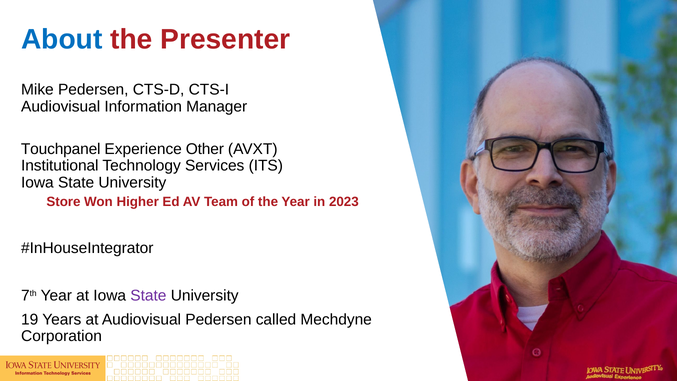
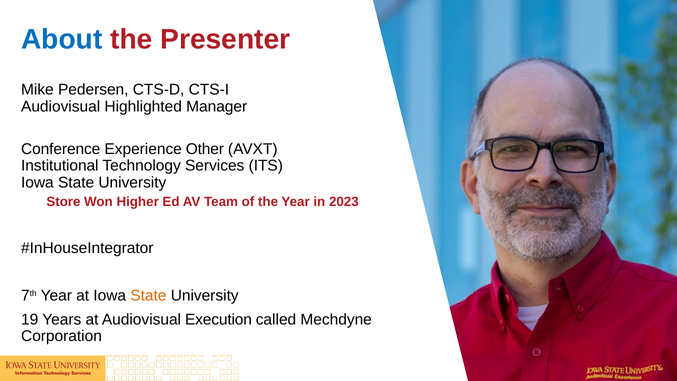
Information: Information -> Highlighted (143, 106)
Touchpanel: Touchpanel -> Conference (61, 149)
State colour: purple -> orange (148, 296)
Audiovisual Pedersen: Pedersen -> Execution (218, 319)
